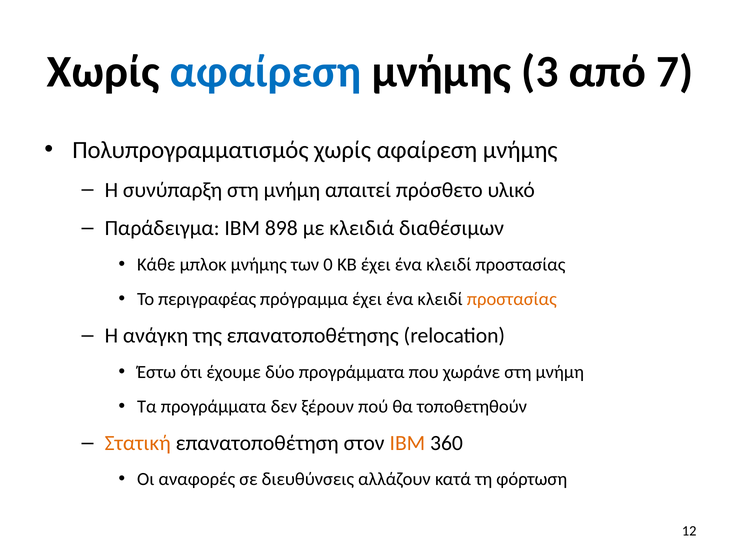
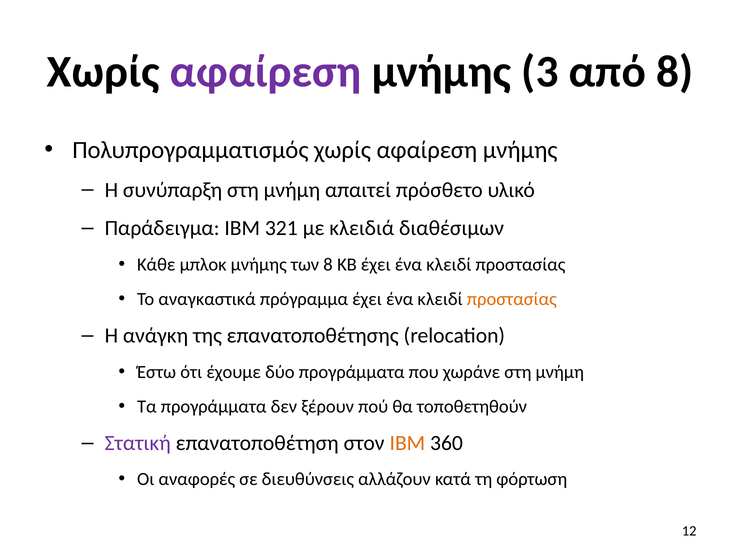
αφαίρεση colour: blue -> purple (266, 72)
από 7: 7 -> 8 (675, 72)
898: 898 -> 321 (281, 228)
των 0: 0 -> 8 (328, 264)
περιγραφέας: περιγραφέας -> αναγκαστικά (207, 299)
Στατική colour: orange -> purple (138, 443)
